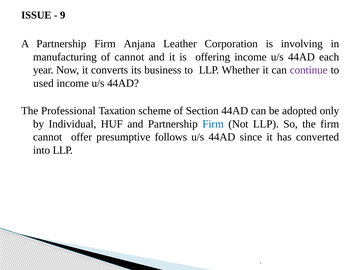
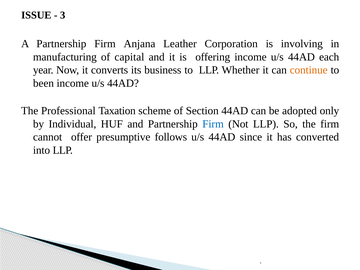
9: 9 -> 3 (63, 15)
of cannot: cannot -> capital (129, 57)
continue colour: purple -> orange (309, 70)
used: used -> been (43, 83)
